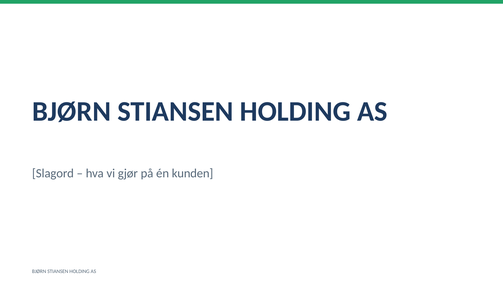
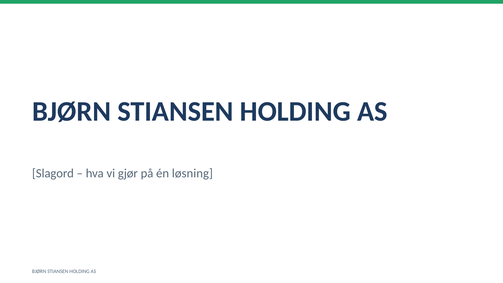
kunden: kunden -> løsning (192, 173)
